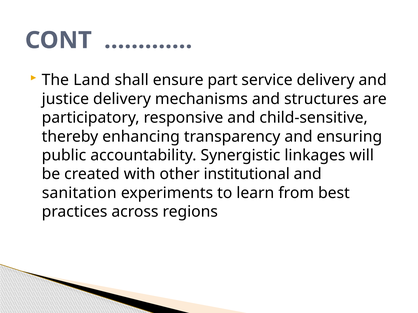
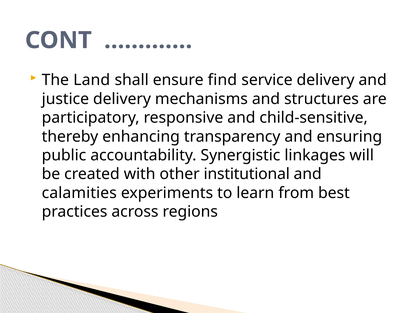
part: part -> find (222, 80)
sanitation: sanitation -> calamities (79, 193)
